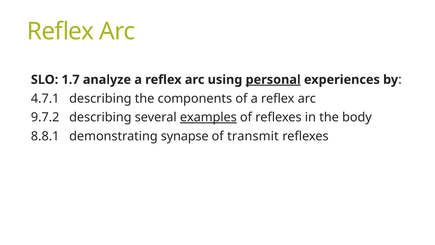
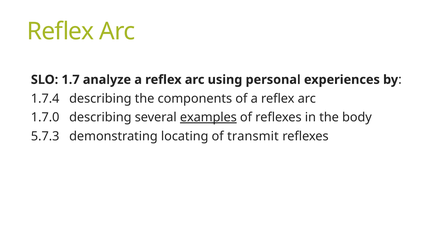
personal underline: present -> none (273, 80)
4.7.1: 4.7.1 -> 1.7.4 (45, 98)
9.7.2: 9.7.2 -> 1.7.0 (45, 117)
8.8.1: 8.8.1 -> 5.7.3 (45, 136)
synapse: synapse -> locating (185, 136)
